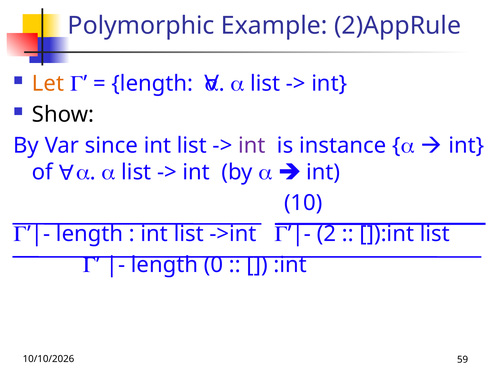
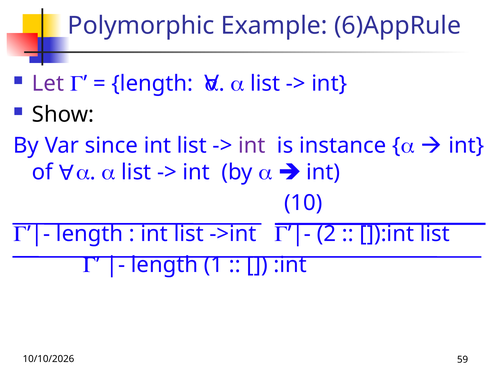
2)AppRule: 2)AppRule -> 6)AppRule (398, 26)
Let colour: orange -> purple (48, 84)
0: 0 -> 1 (214, 265)
